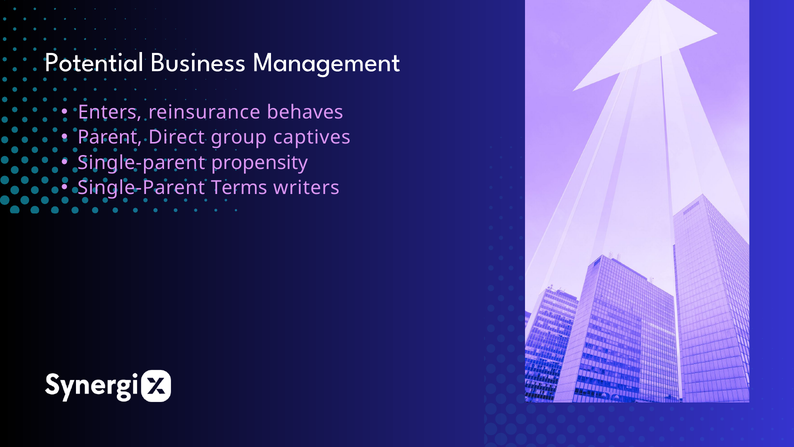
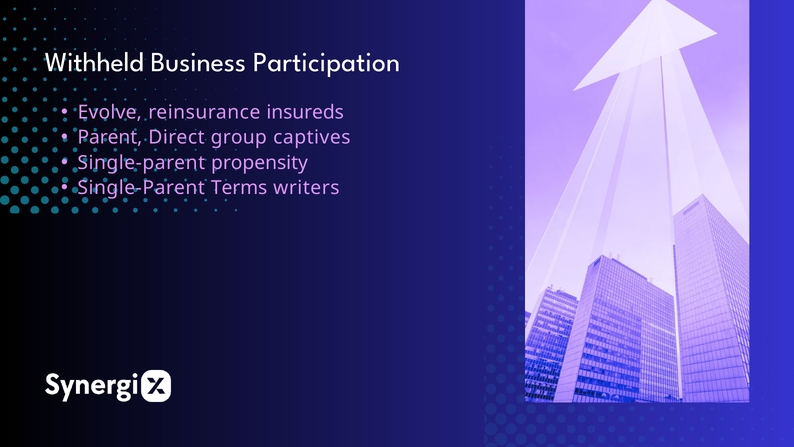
Potential: Potential -> Withheld (94, 62)
Management: Management -> Participation (327, 62)
Enters: Enters -> Evolve (110, 112)
behaves: behaves -> insureds (305, 112)
